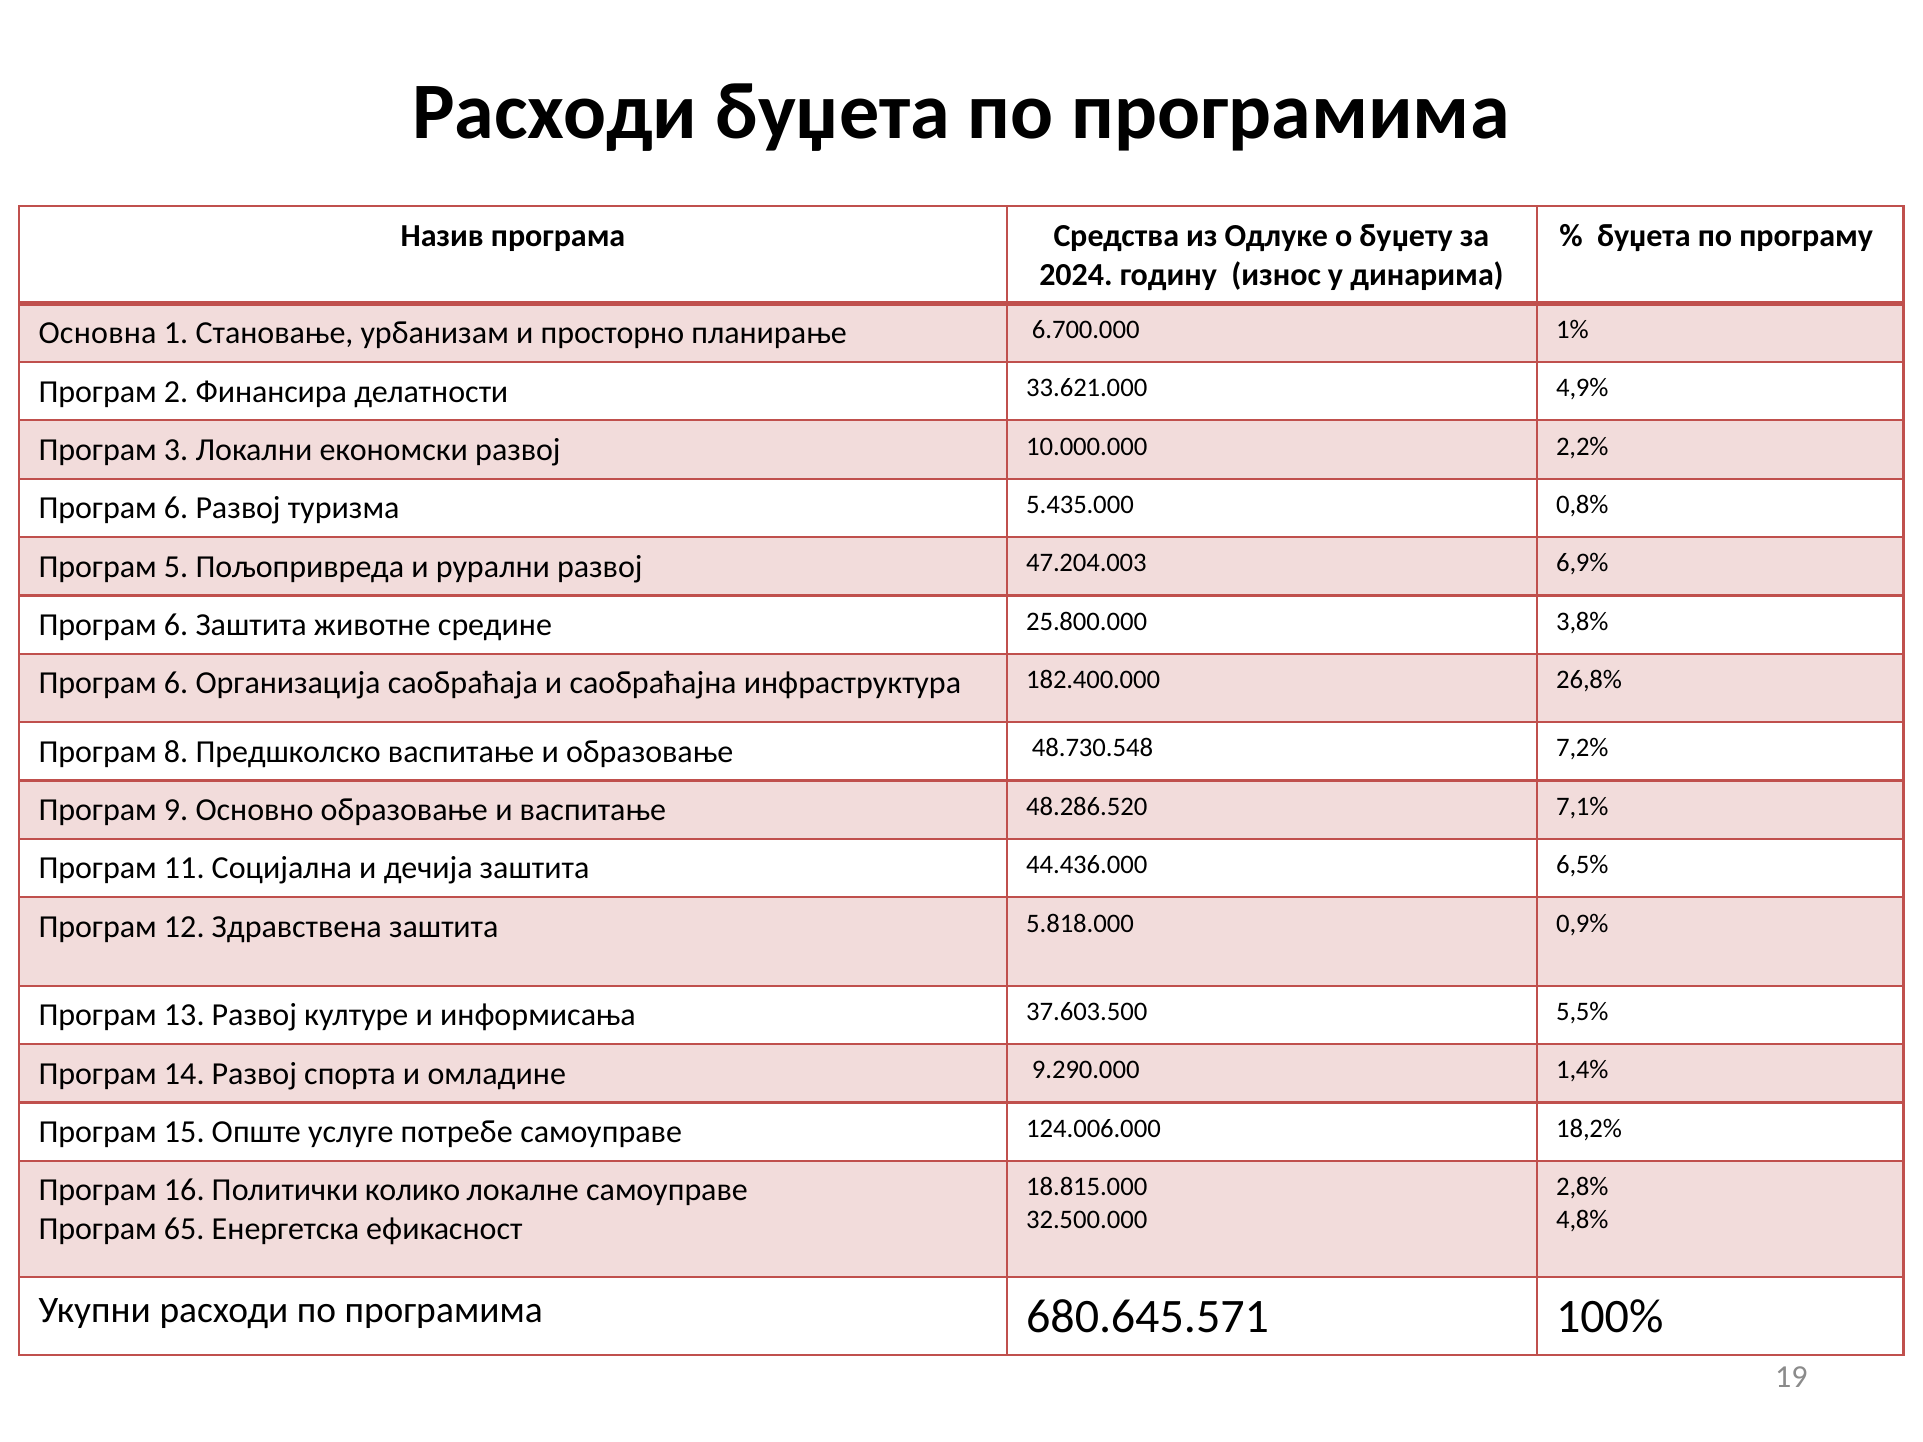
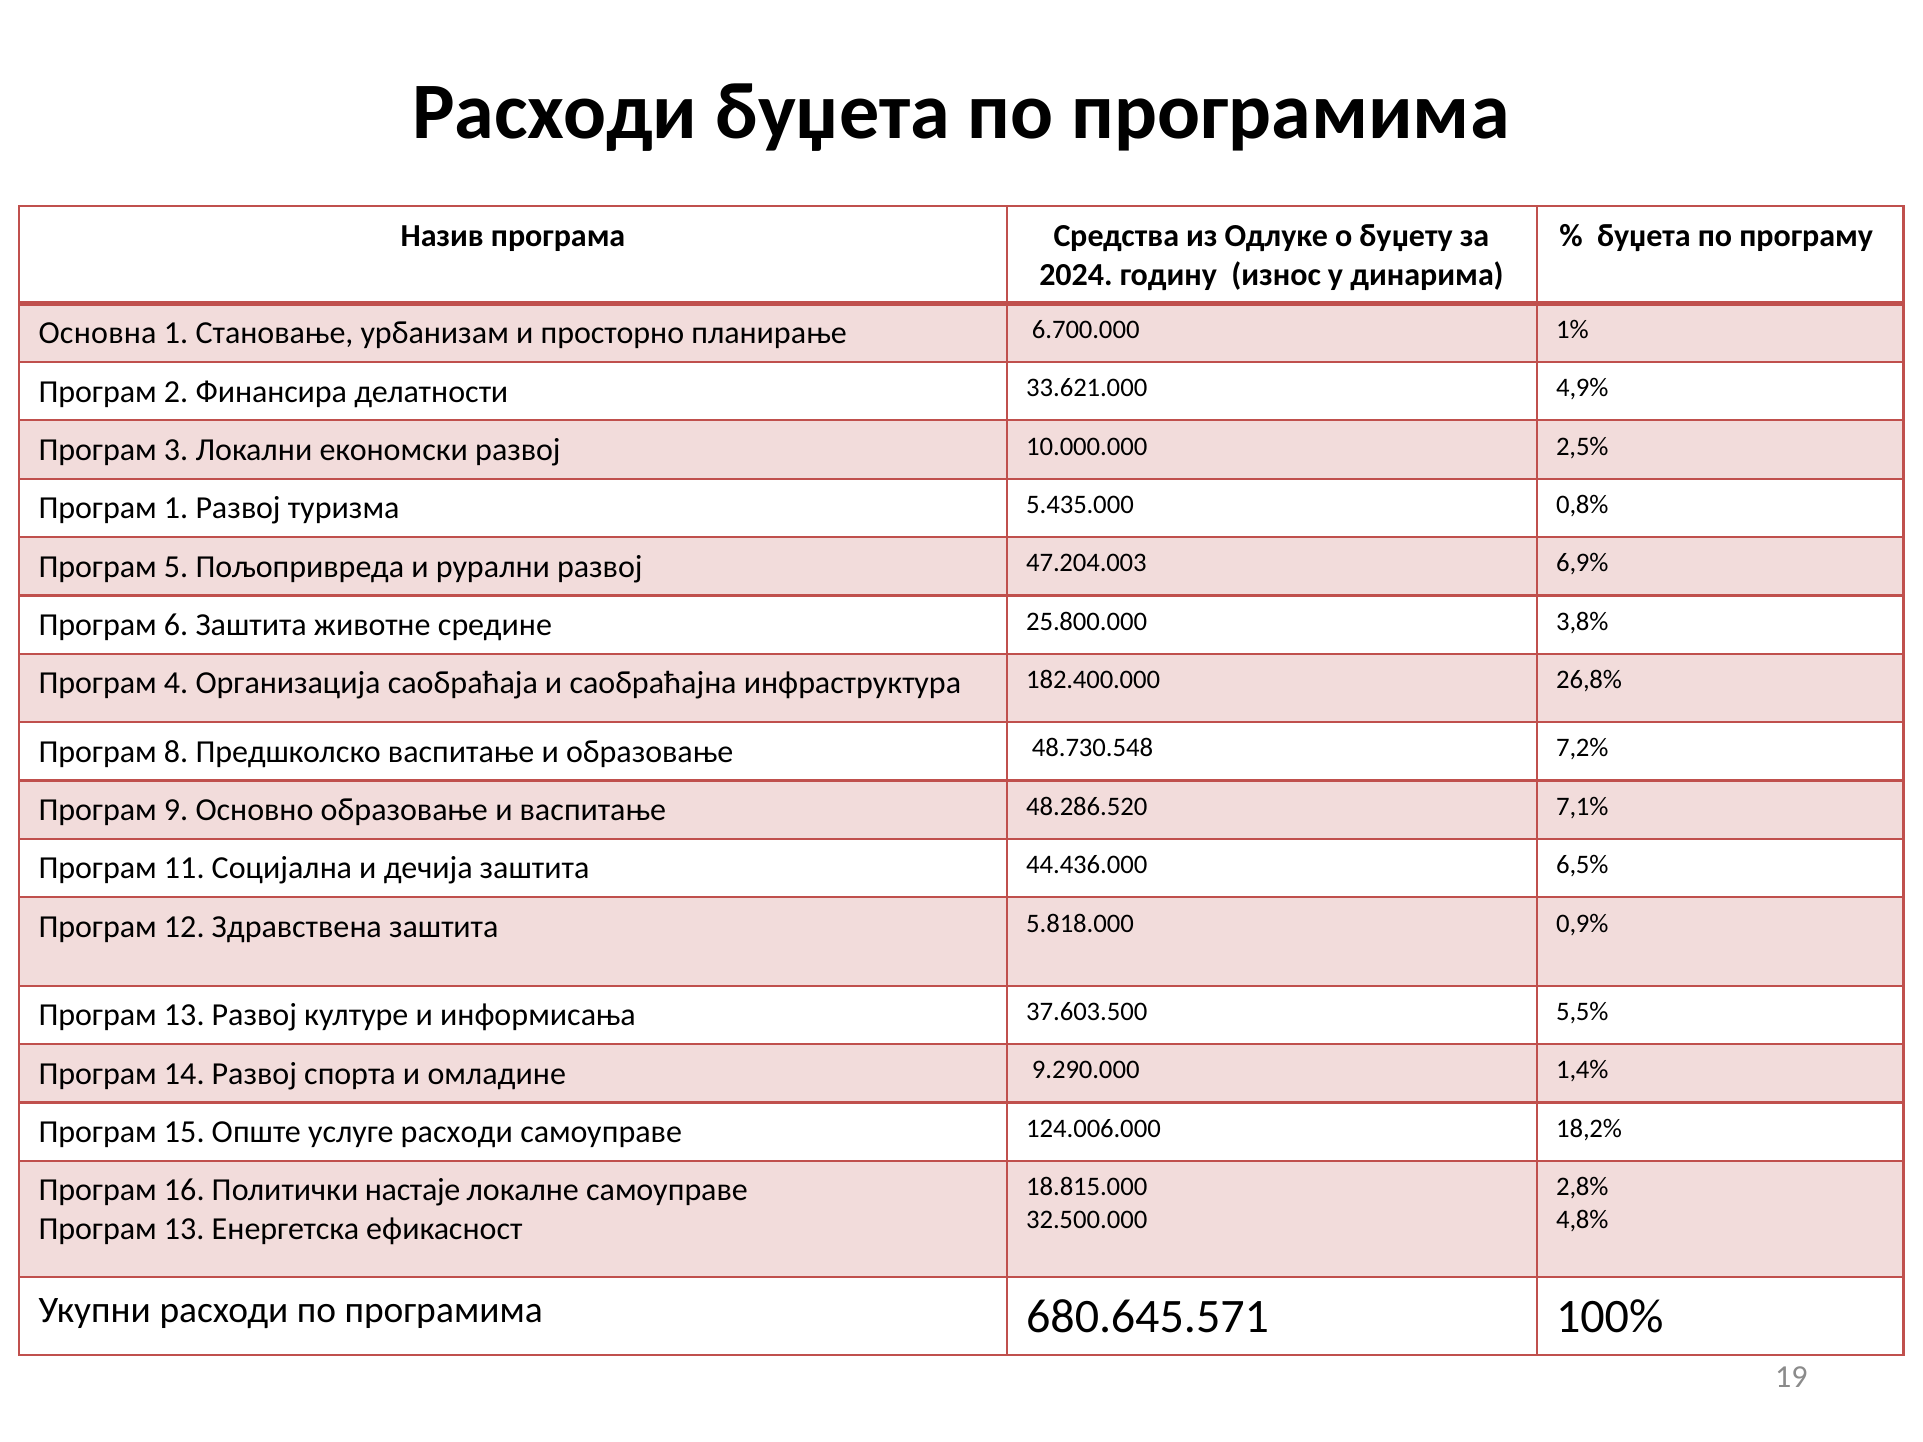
2,2%: 2,2% -> 2,5% (1582, 446)
6: 6 -> 1 (176, 508)
6: 6 -> 4 (176, 683)
услуге потребе: потребе -> расходи (457, 1132)
колико: колико -> настаје (413, 1190)
65: 65 -> 13 (184, 1230)
